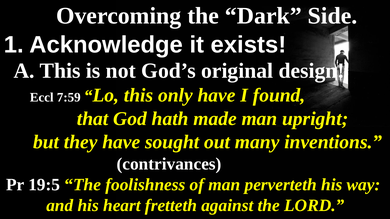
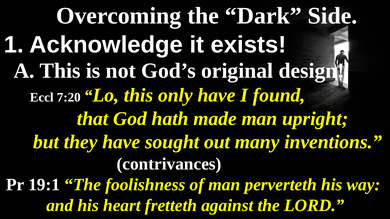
7:59: 7:59 -> 7:20 (69, 98)
19:5: 19:5 -> 19:1 (44, 185)
